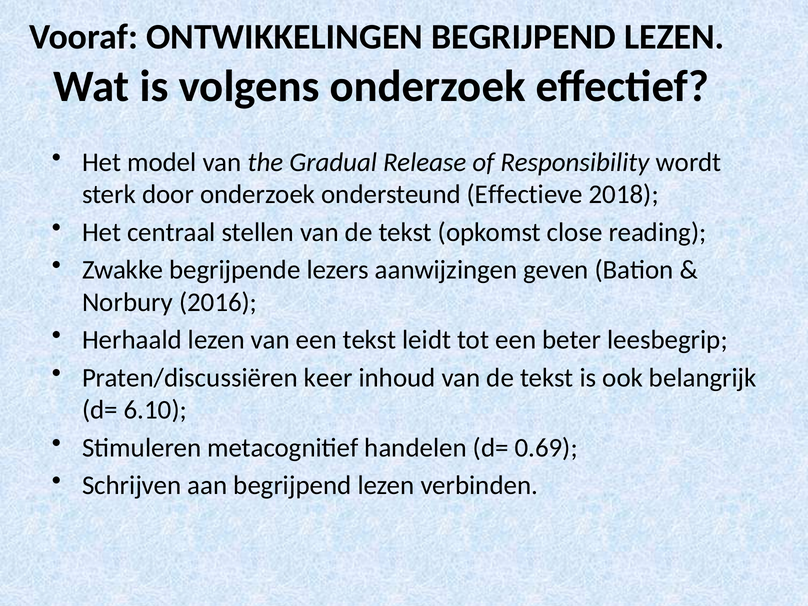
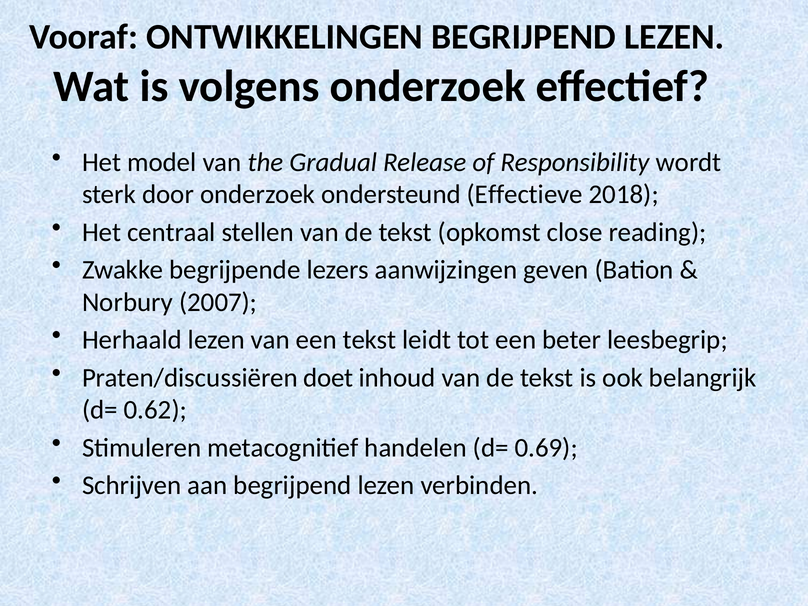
2016: 2016 -> 2007 (218, 302)
keer: keer -> doet (328, 378)
6.10: 6.10 -> 0.62 (155, 410)
